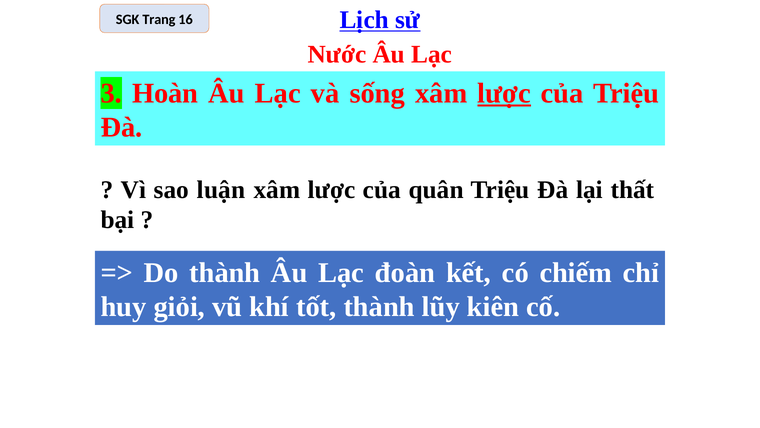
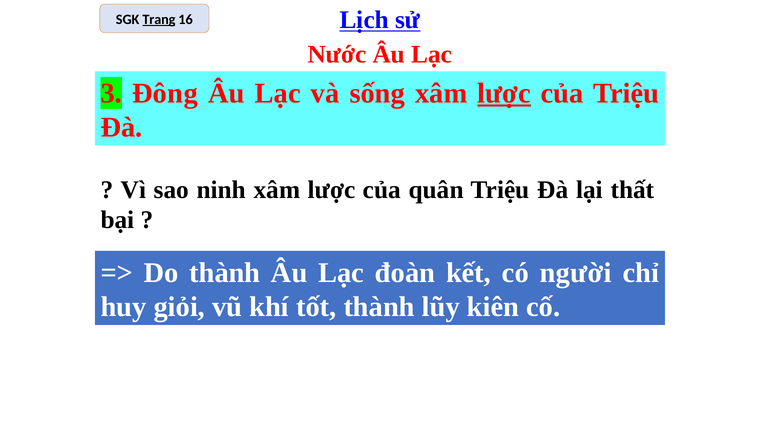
Trang underline: none -> present (159, 19)
Hoàn: Hoàn -> Đông (165, 93)
luận: luận -> ninh (221, 189)
chiếm: chiếm -> người (576, 272)
